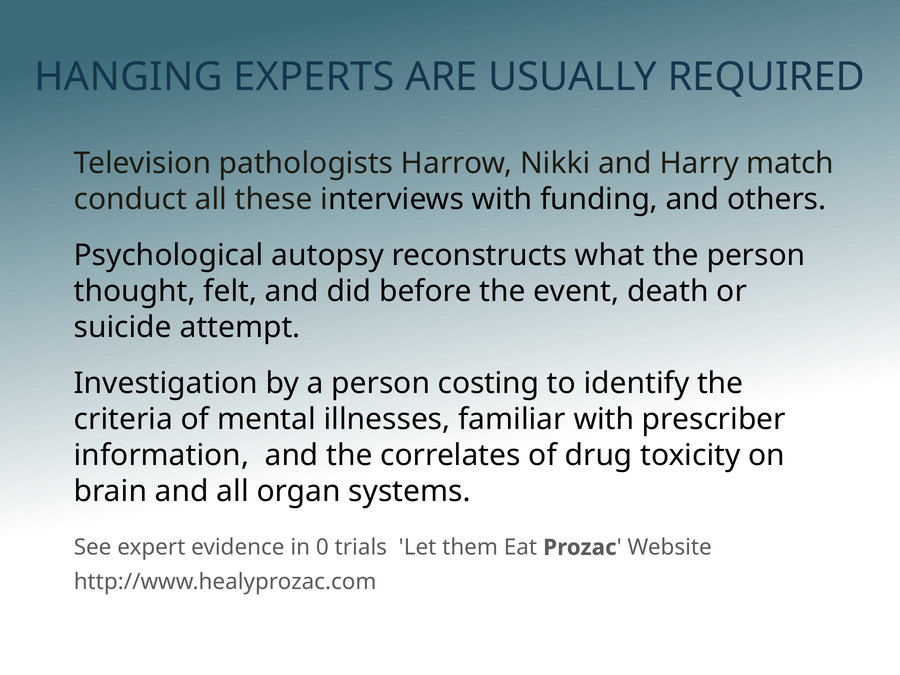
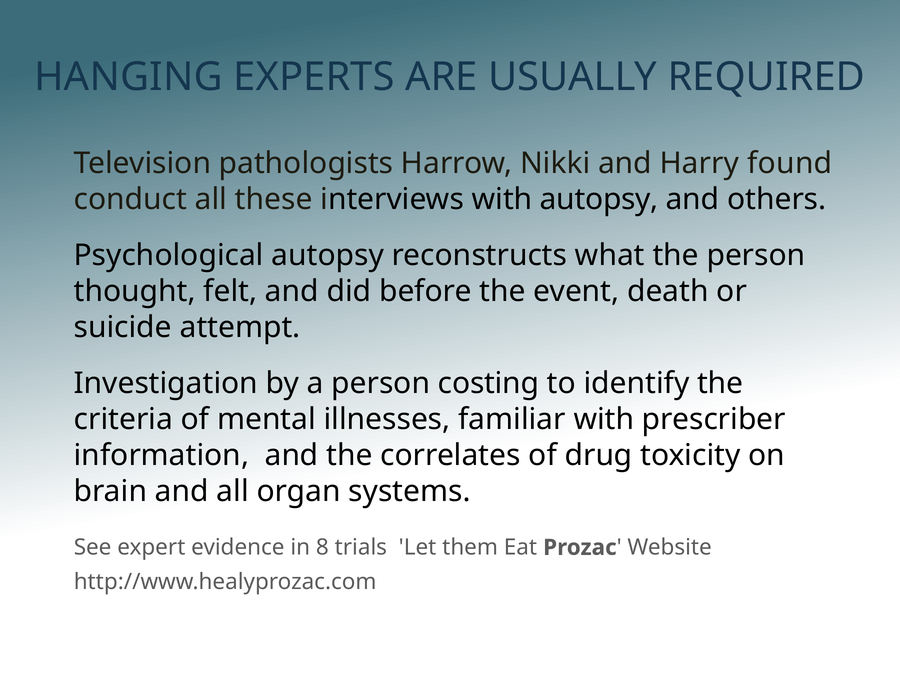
match: match -> found (790, 164)
with funding: funding -> autopsy (599, 200)
0: 0 -> 8 (322, 547)
